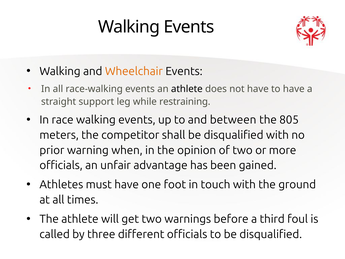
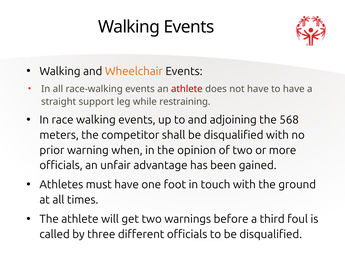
athlete colour: black -> red (187, 89)
between: between -> adjoining (233, 120)
805: 805 -> 568 (289, 120)
